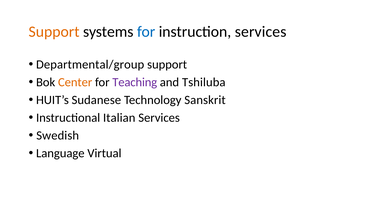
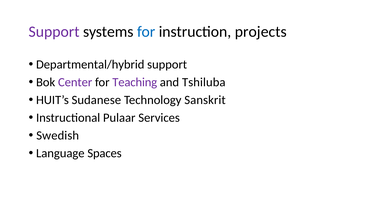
Support colour: orange -> purple (54, 32)
instruction services: services -> projects (261, 32)
Departmental/group: Departmental/group -> Departmental/hybrid (90, 65)
Center colour: orange -> purple (75, 82)
Italian: Italian -> Pulaar (119, 118)
Virtual: Virtual -> Spaces (104, 153)
